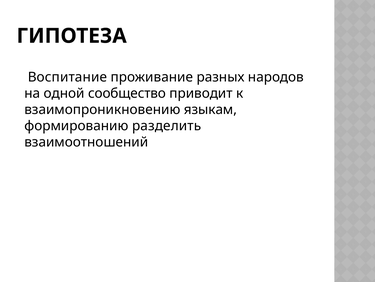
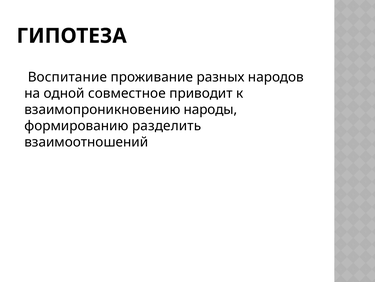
сообщество: сообщество -> совместное (127, 93)
языкам: языкам -> народы (210, 109)
